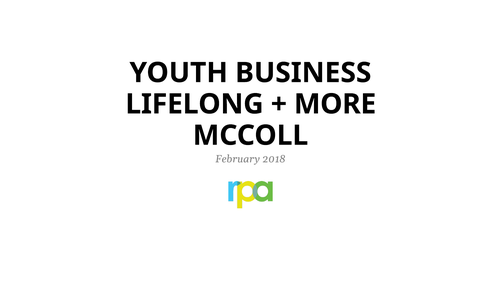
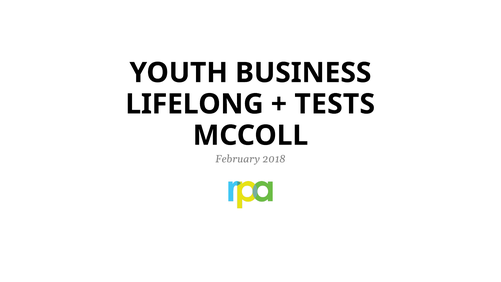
MORE: MORE -> TESTS (335, 104)
